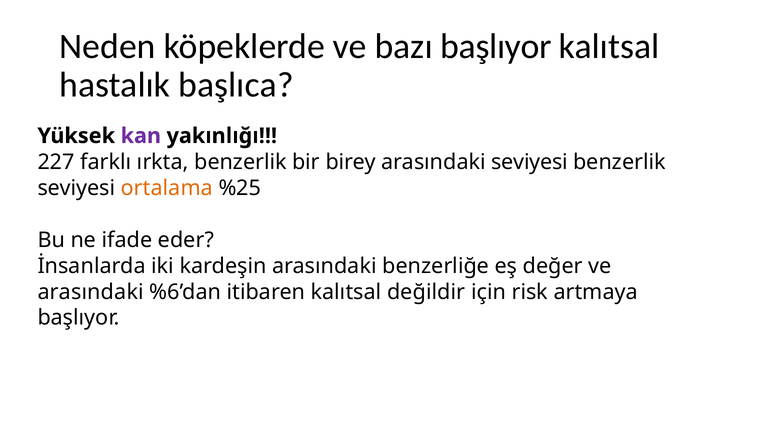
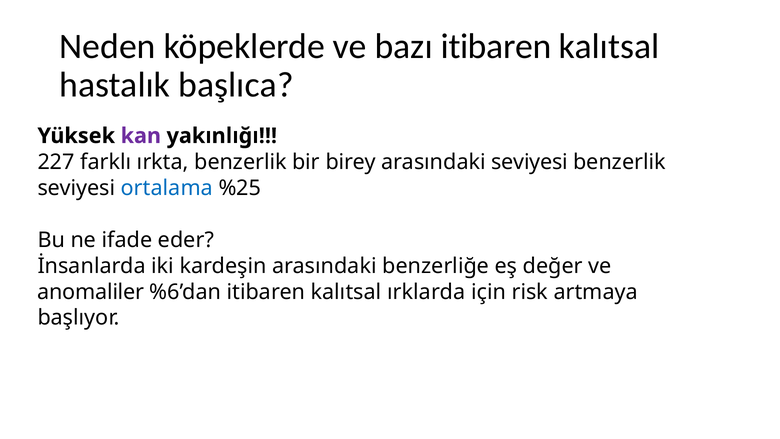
bazı başlıyor: başlıyor -> itibaren (496, 46)
ortalama colour: orange -> blue (167, 188)
arasındaki: arasındaki -> anomaliler (91, 292)
değildir: değildir -> ırklarda (426, 292)
